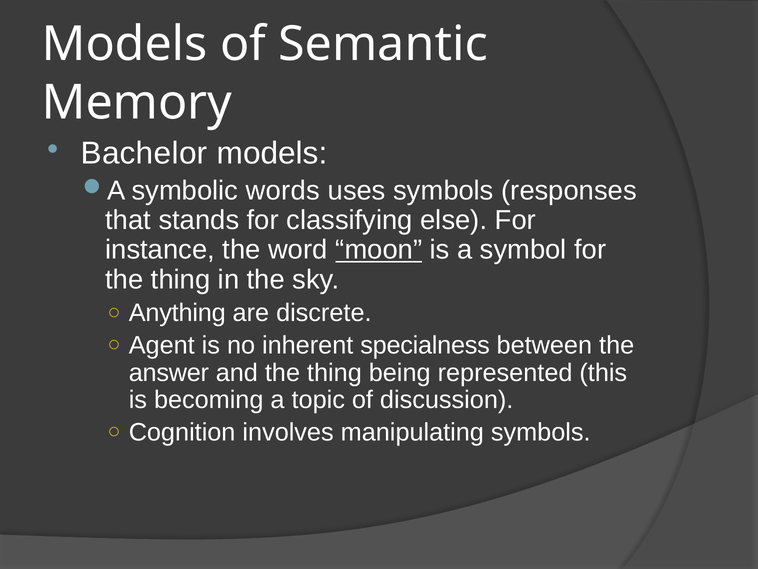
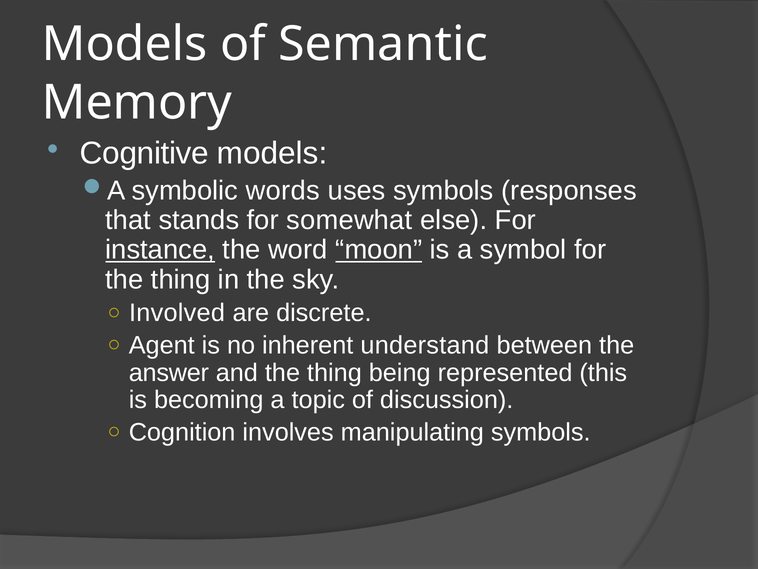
Bachelor: Bachelor -> Cognitive (144, 153)
classifying: classifying -> somewhat (349, 220)
instance underline: none -> present (160, 250)
Anything: Anything -> Involved (177, 313)
specialness: specialness -> understand (425, 345)
